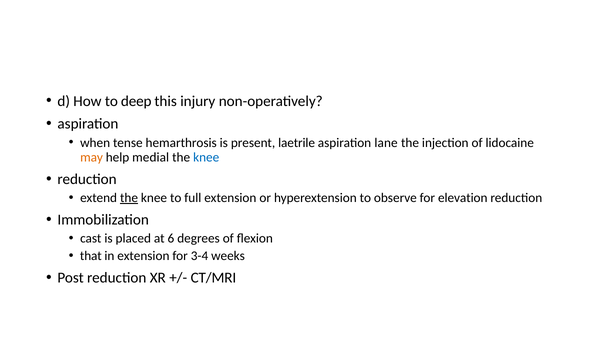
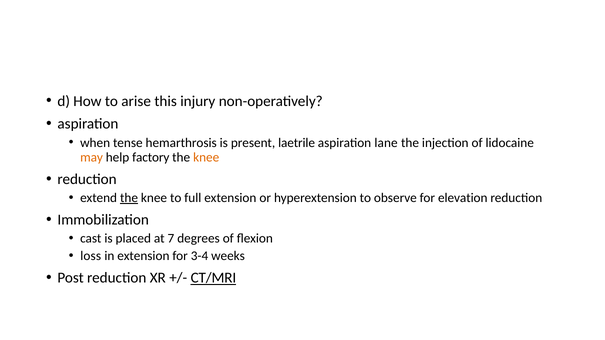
deep: deep -> arise (136, 101)
medial: medial -> factory (151, 157)
knee colour: blue -> orange (206, 157)
6: 6 -> 7 (171, 239)
that: that -> loss (91, 256)
CT/MRI underline: none -> present (213, 278)
